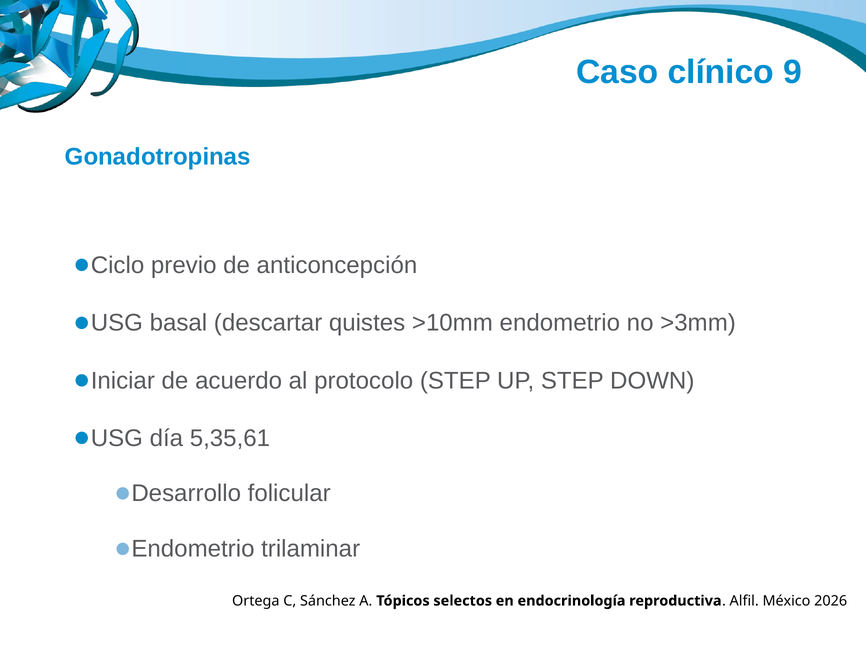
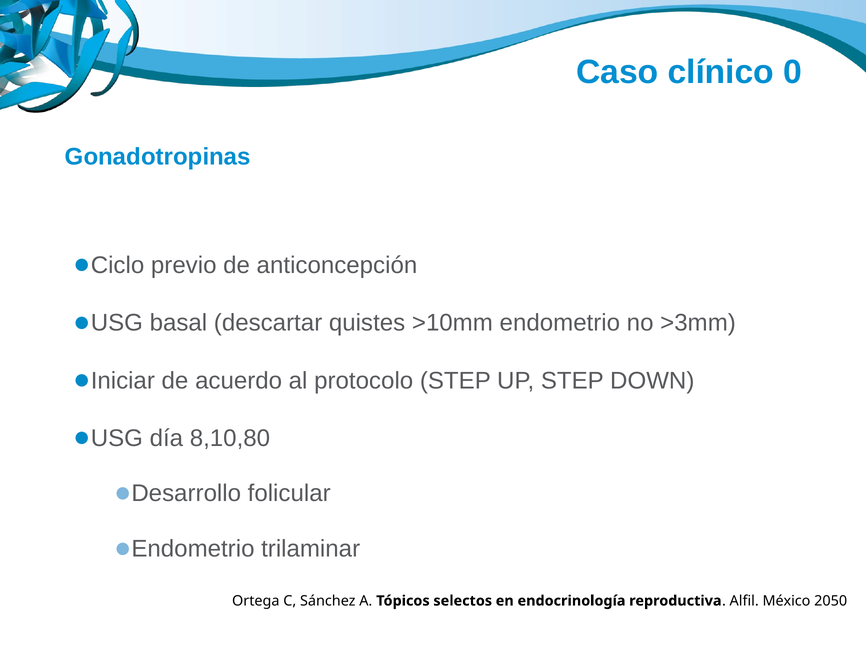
9: 9 -> 0 (793, 72)
5,35,61: 5,35,61 -> 8,10,80 (230, 439)
2026: 2026 -> 2050 (831, 601)
